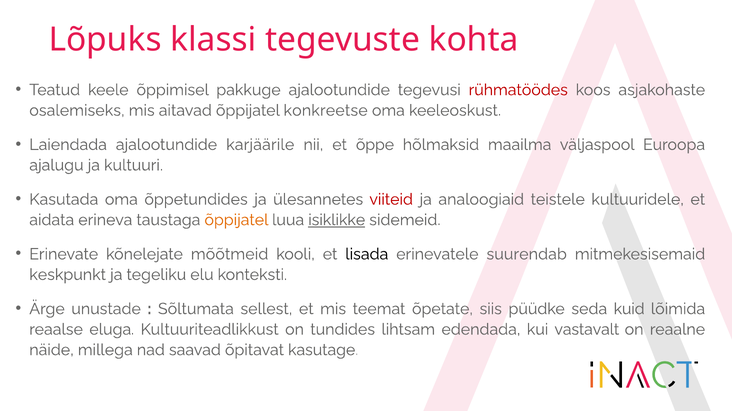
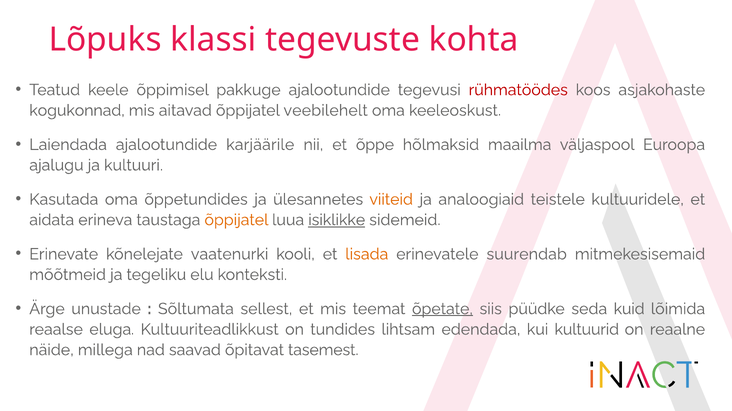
osalemiseks: osalemiseks -> kogukonnad (77, 111)
konkreetse: konkreetse -> veebilehelt (326, 111)
viiteid colour: red -> orange (391, 200)
mõõtmeid: mõõtmeid -> vaatenurki (230, 255)
lisada colour: black -> orange (367, 255)
keskpunkt: keskpunkt -> mõõtmeid (68, 275)
õpetate underline: none -> present (442, 309)
vastavalt: vastavalt -> kultuurid (587, 330)
kasutage: kasutage -> tasemest (323, 351)
